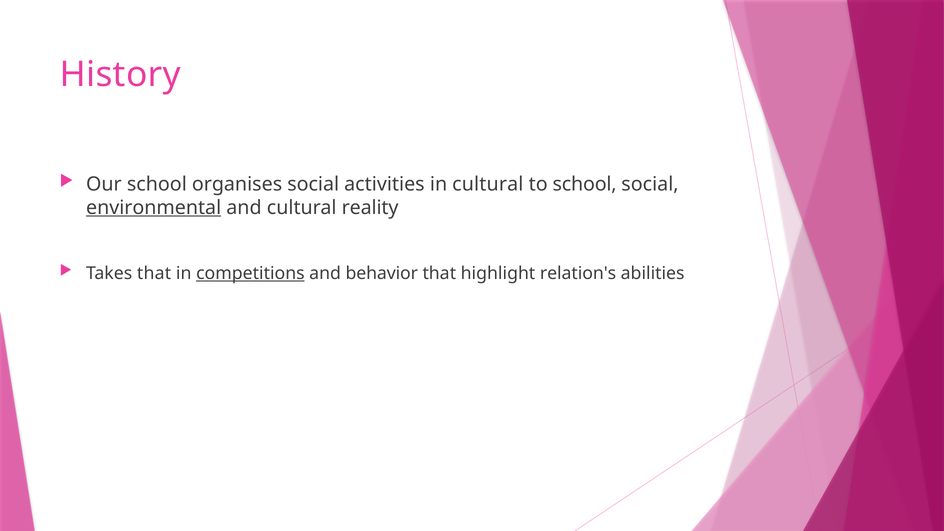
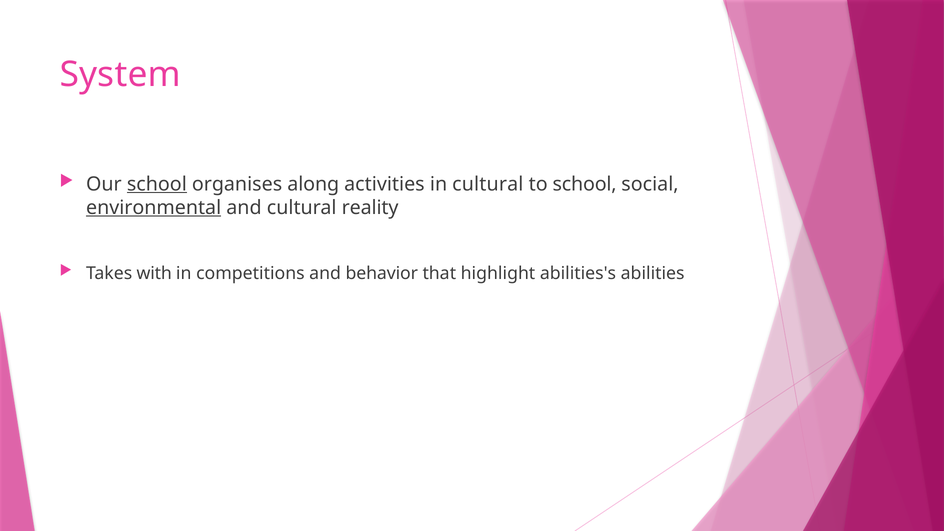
History: History -> System (120, 74)
school underline: none -> present (157, 184)
organises social: social -> along (313, 184)
Takes that: that -> with (154, 273)
competitions underline: present -> none (250, 273)
relation's: relation's -> abilities's (578, 273)
